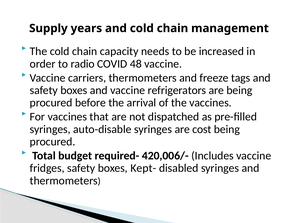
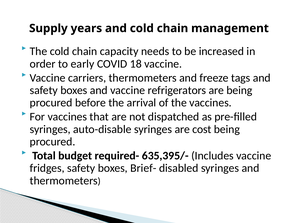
radio: radio -> early (83, 64)
48: 48 -> 18 (136, 64)
420,006/-: 420,006/- -> 635,395/- (165, 156)
Kept-: Kept- -> Brief- (143, 169)
